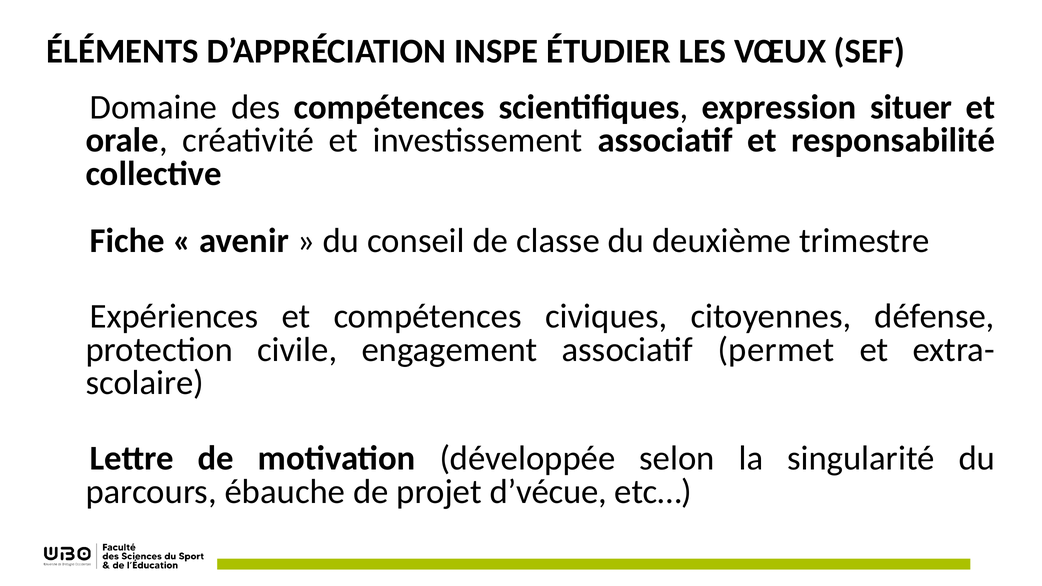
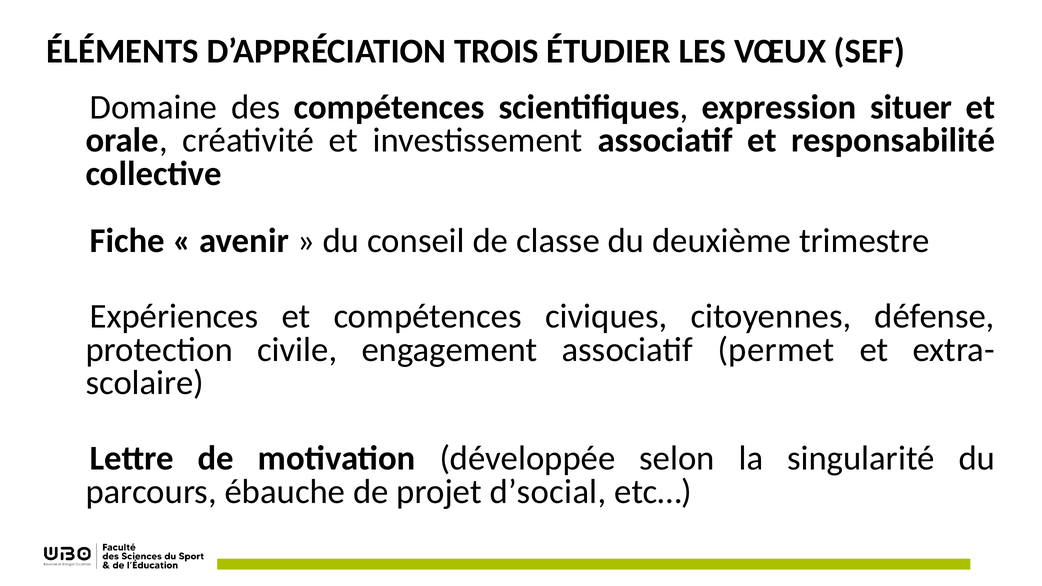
INSPE: INSPE -> TROIS (496, 52)
d’vécue: d’vécue -> d’social (548, 492)
